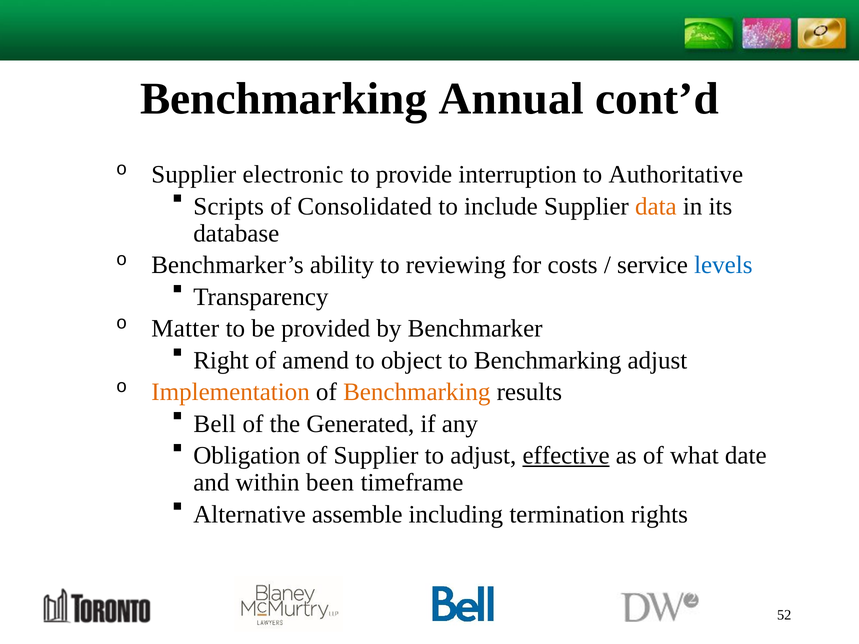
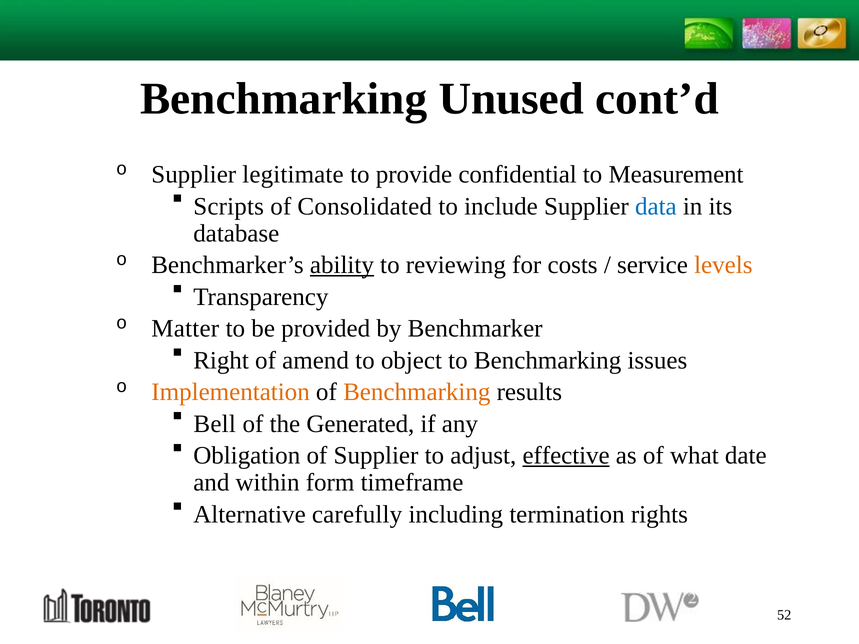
Annual: Annual -> Unused (511, 99)
electronic: electronic -> legitimate (293, 175)
interruption: interruption -> confidential (518, 175)
Authoritative: Authoritative -> Measurement (676, 175)
data colour: orange -> blue (656, 206)
ability underline: none -> present (342, 265)
levels colour: blue -> orange (723, 265)
Benchmarking adjust: adjust -> issues (657, 361)
been: been -> form (330, 483)
assemble: assemble -> carefully (357, 515)
